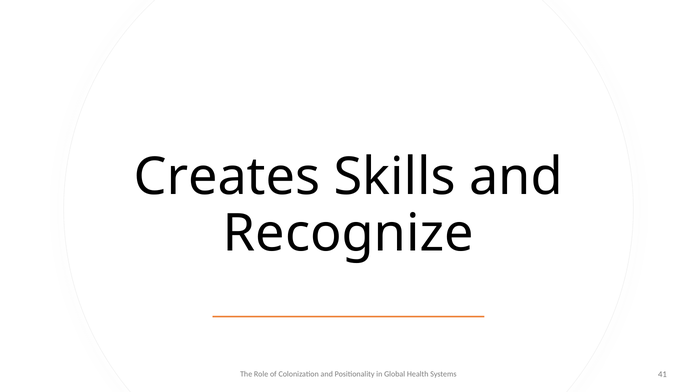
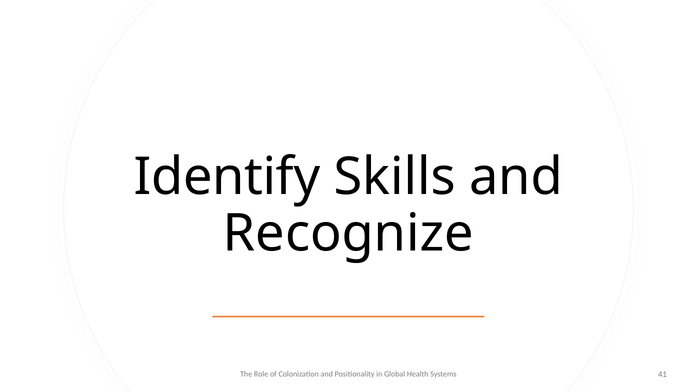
Creates: Creates -> Identify (227, 177)
